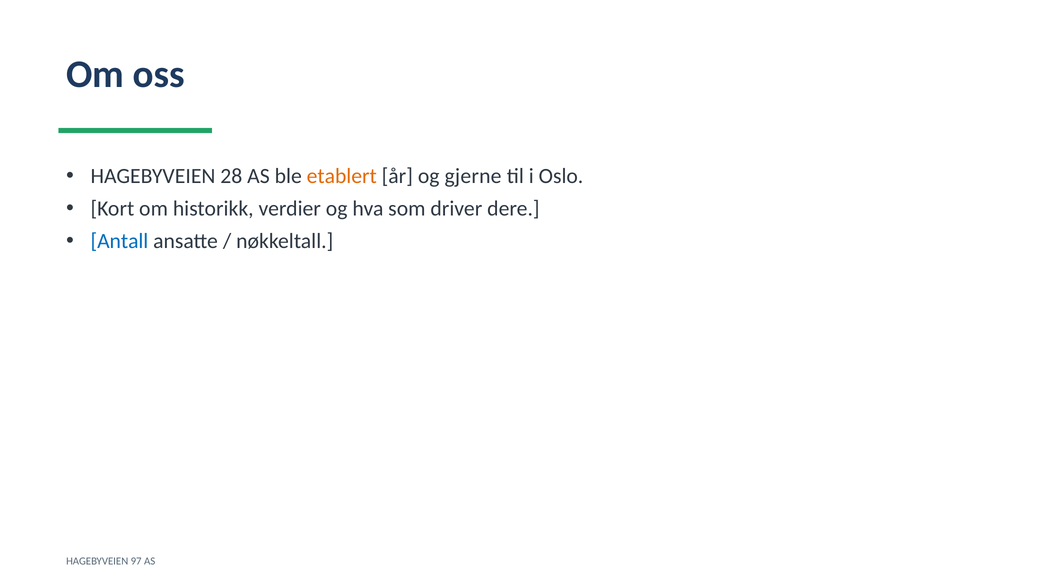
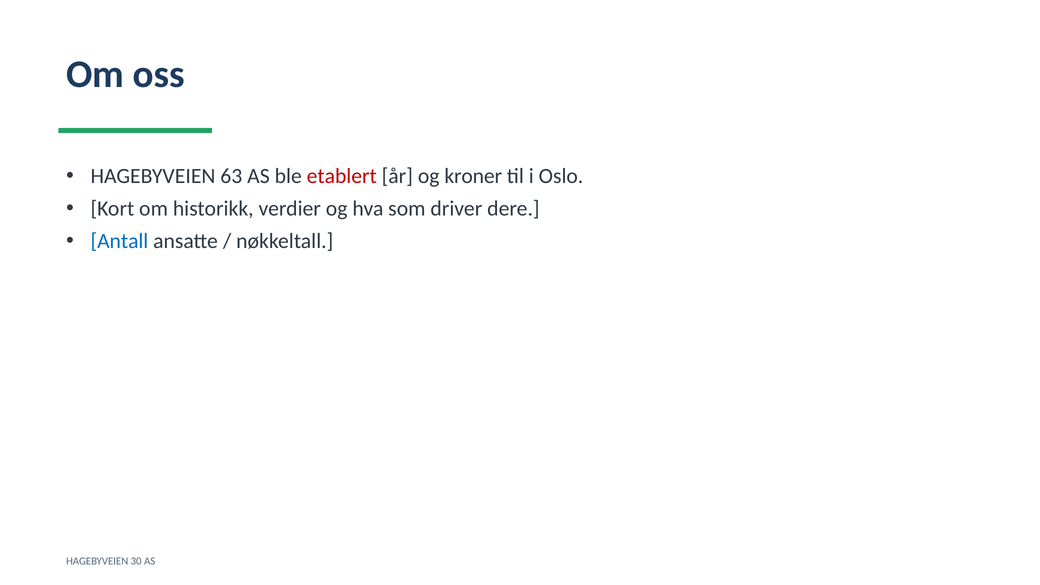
28: 28 -> 63 (231, 176)
etablert colour: orange -> red (342, 176)
gjerne: gjerne -> kroner (473, 176)
97: 97 -> 30 (136, 561)
